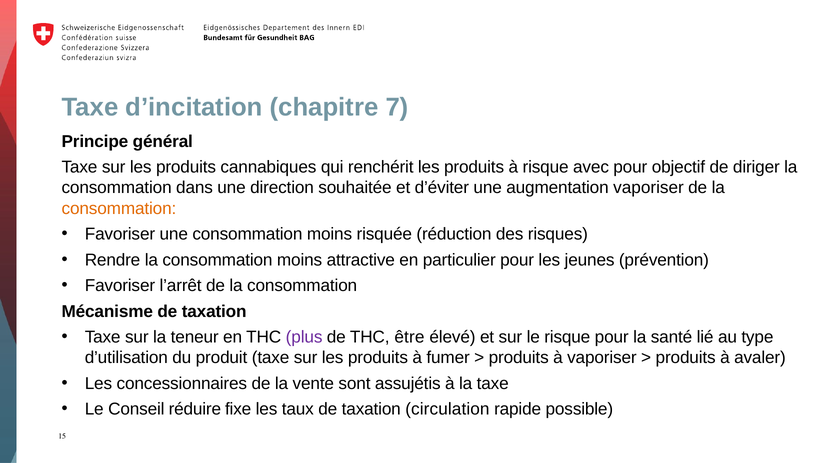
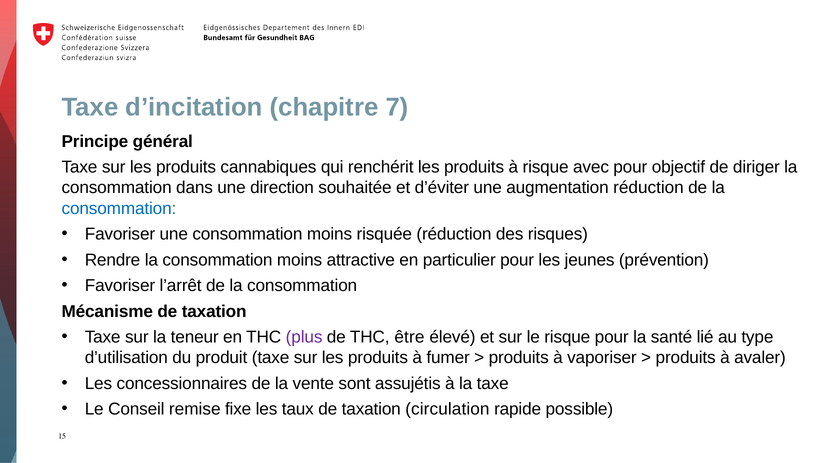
augmentation vaporiser: vaporiser -> réduction (649, 188)
consommation colour: orange -> blue (119, 209)
réduire: réduire -> remise (195, 410)
